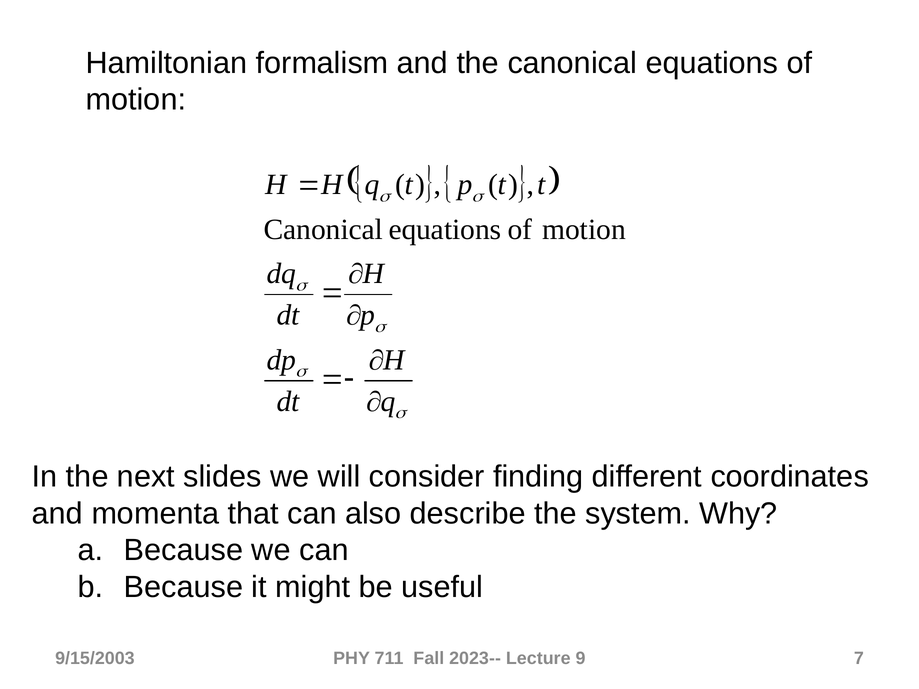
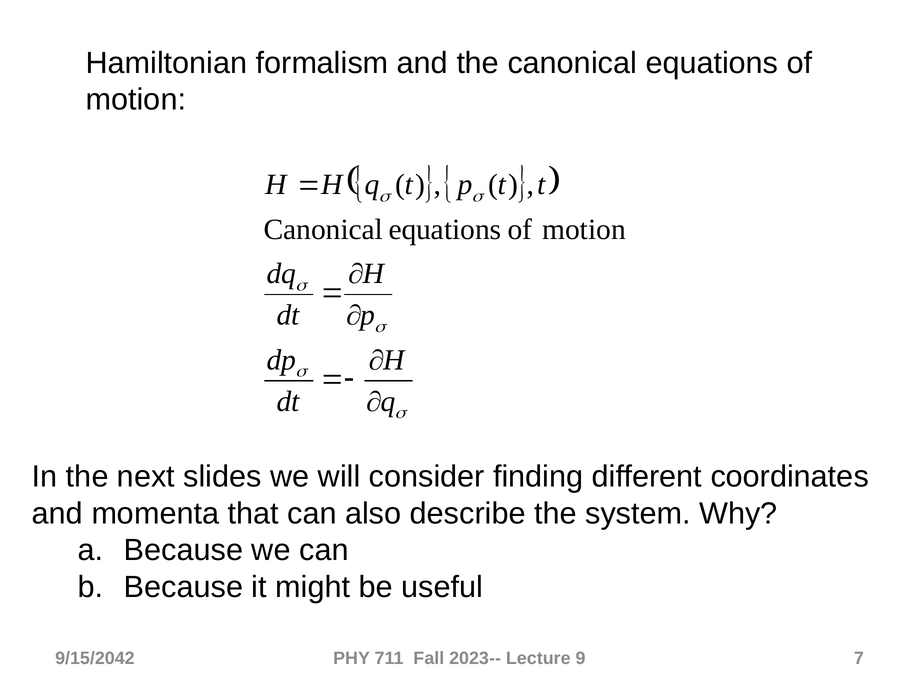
9/15/2003: 9/15/2003 -> 9/15/2042 (95, 658)
